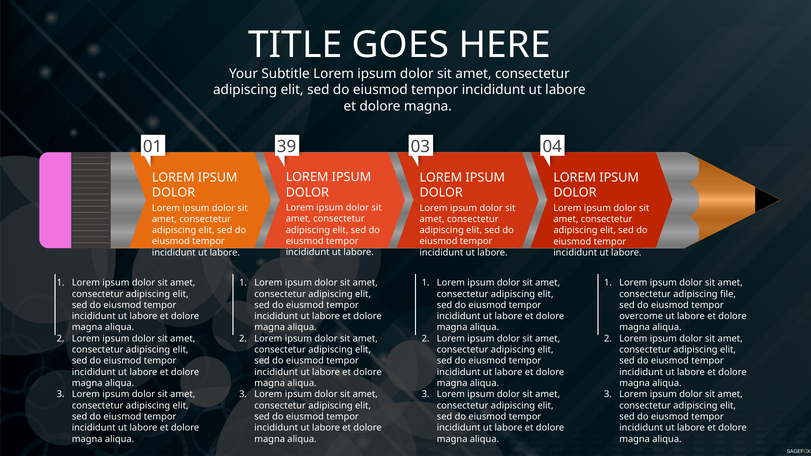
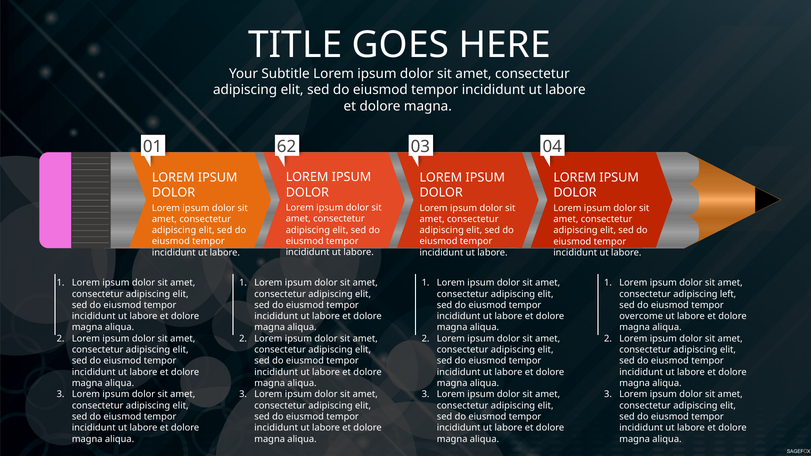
39: 39 -> 62 (287, 147)
file: file -> left (728, 294)
